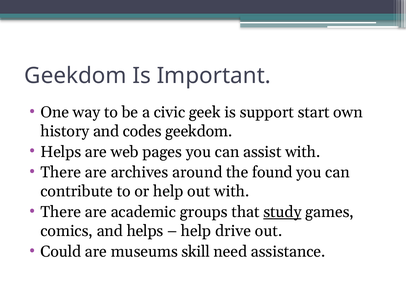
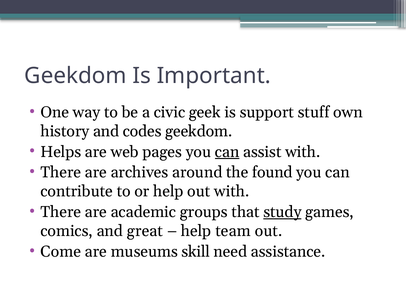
start: start -> stuff (314, 112)
can underline: none -> present (227, 152)
and helps: helps -> great (145, 231)
drive: drive -> team (233, 231)
Could: Could -> Come (61, 252)
